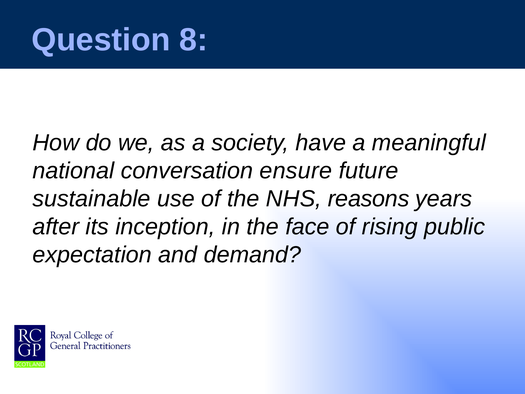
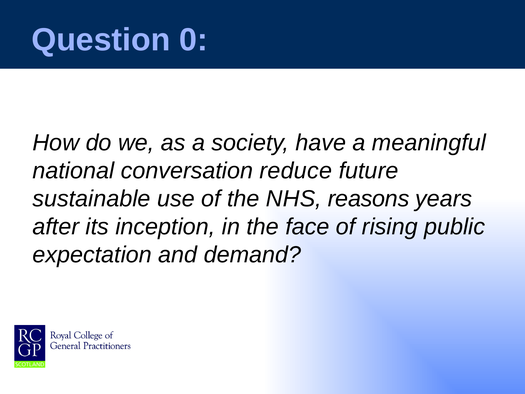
8: 8 -> 0 (193, 40)
ensure: ensure -> reduce (296, 171)
